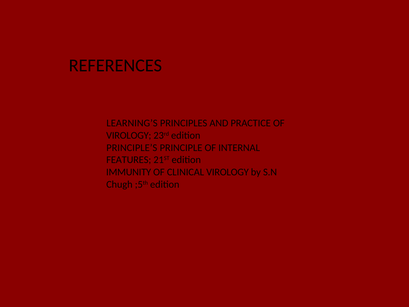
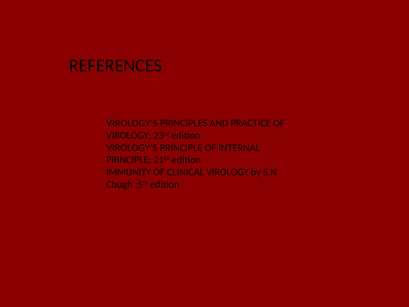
LEARNING’S: LEARNING’S -> VIROLOGY’S (132, 123)
PRINCIPLE’S: PRINCIPLE’S -> VIROLOGY’S (132, 148)
FEATURES: FEATURES -> PRINCIPLE (129, 160)
